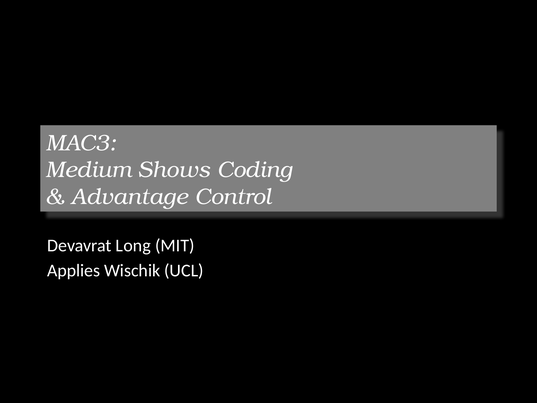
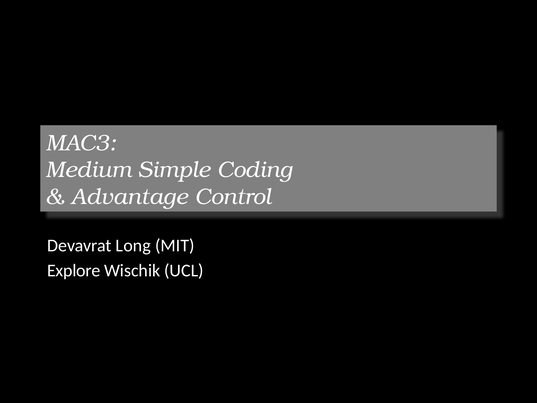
Shows: Shows -> Simple (174, 170)
Applies: Applies -> Explore (74, 270)
